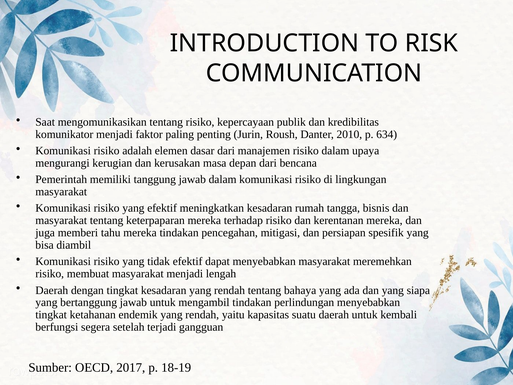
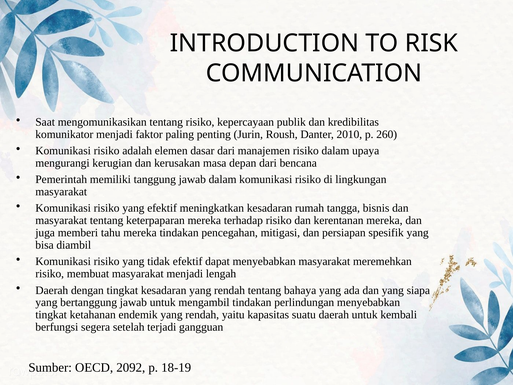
634: 634 -> 260 (387, 134)
2017: 2017 -> 2092 (131, 367)
